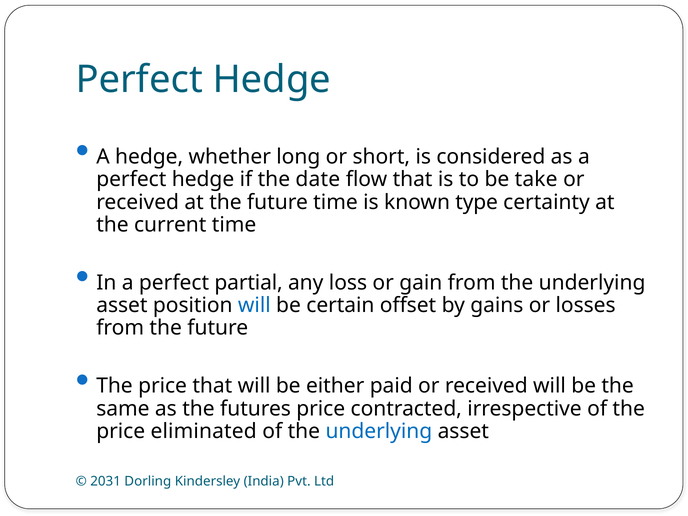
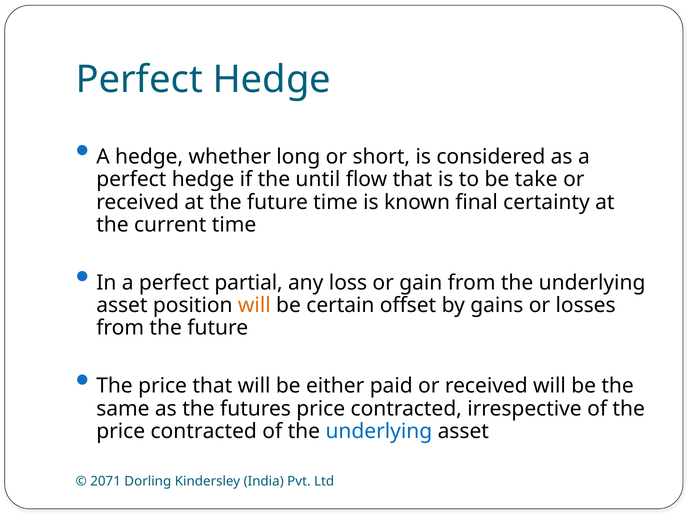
date: date -> until (318, 179)
type: type -> final (477, 202)
will colour: blue -> orange (254, 305)
eliminated: eliminated -> contracted (204, 431)
2031: 2031 -> 2071 (106, 481)
